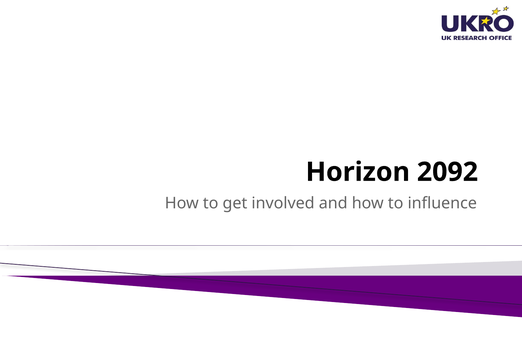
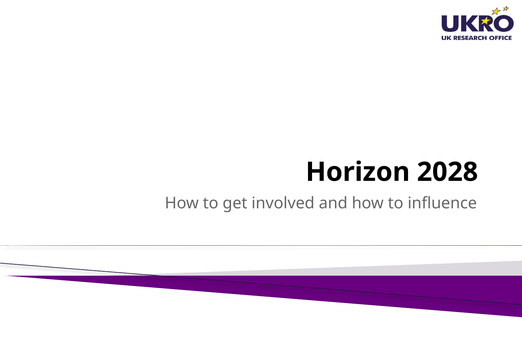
2092: 2092 -> 2028 (447, 172)
